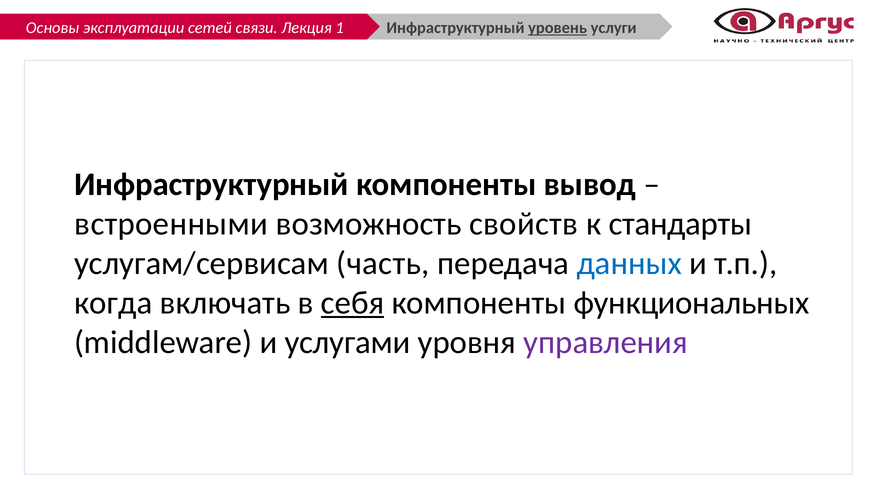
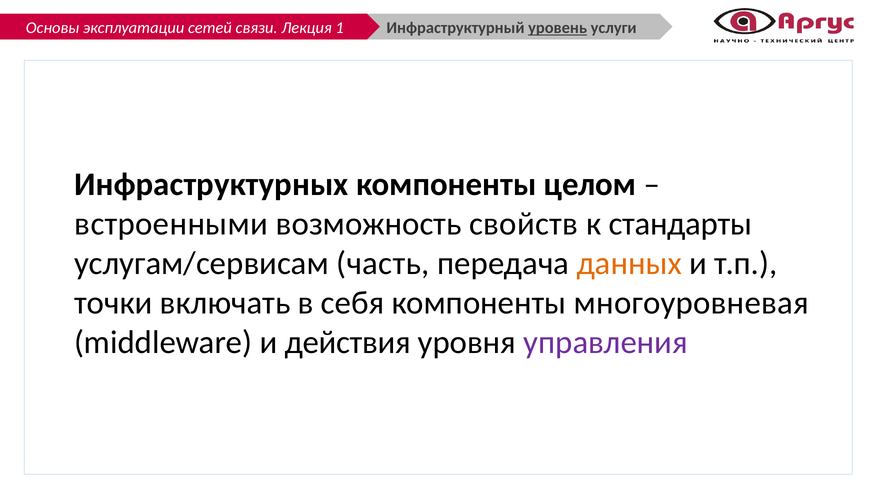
Инфраструктурный: Инфраструктурный -> Инфраструктурных (211, 184)
вывод: вывод -> целом (590, 184)
данных colour: blue -> orange (629, 263)
когда: когда -> точки (113, 303)
себя underline: present -> none (353, 303)
функциональных: функциональных -> многоуровневая (691, 303)
услугами: услугами -> действия (348, 342)
